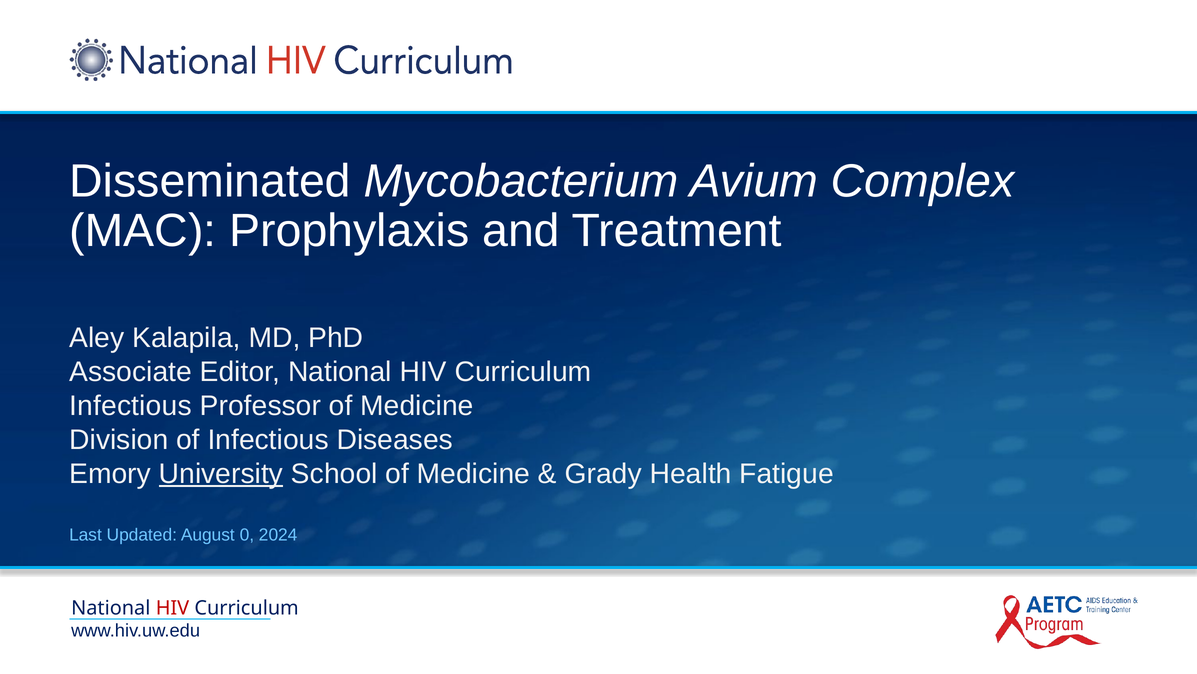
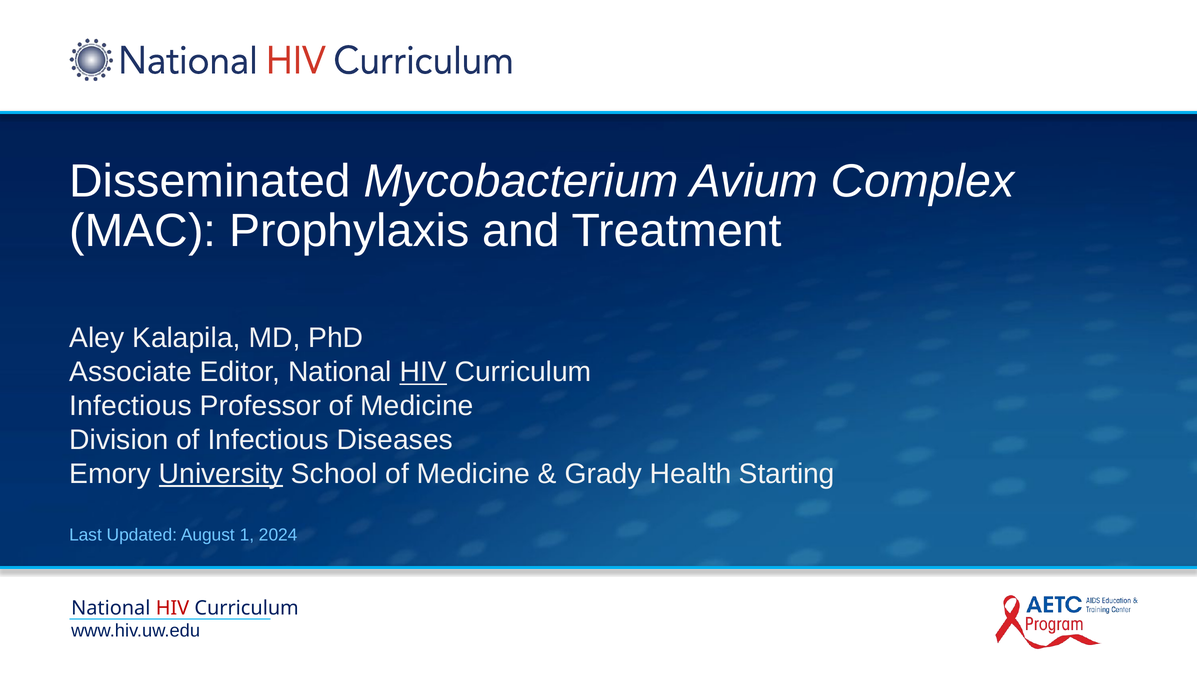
HIV underline: none -> present (423, 372)
Fatigue: Fatigue -> Starting (787, 473)
0: 0 -> 1 (247, 534)
